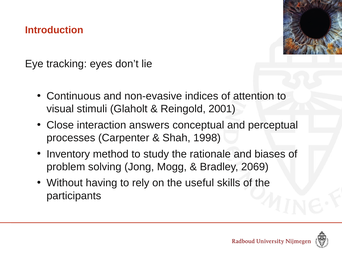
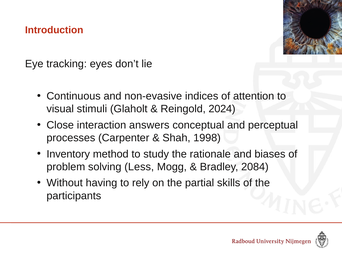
2001: 2001 -> 2024 (222, 109)
Jong: Jong -> Less (139, 167)
2069: 2069 -> 2084 (255, 167)
useful: useful -> partial (200, 183)
